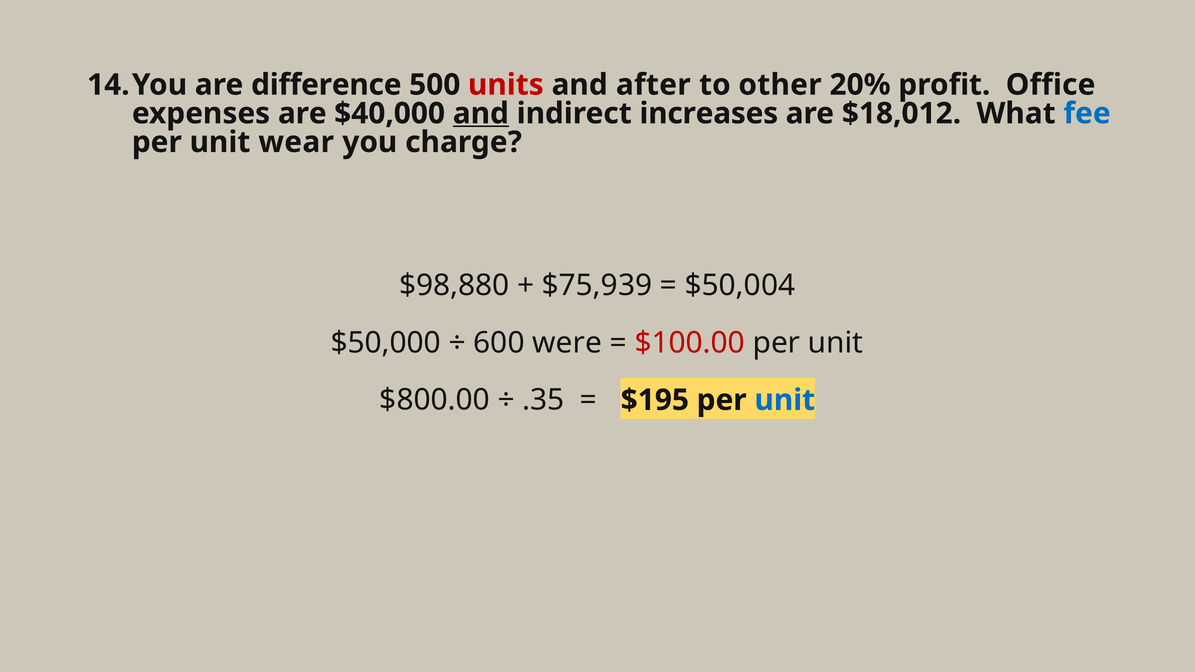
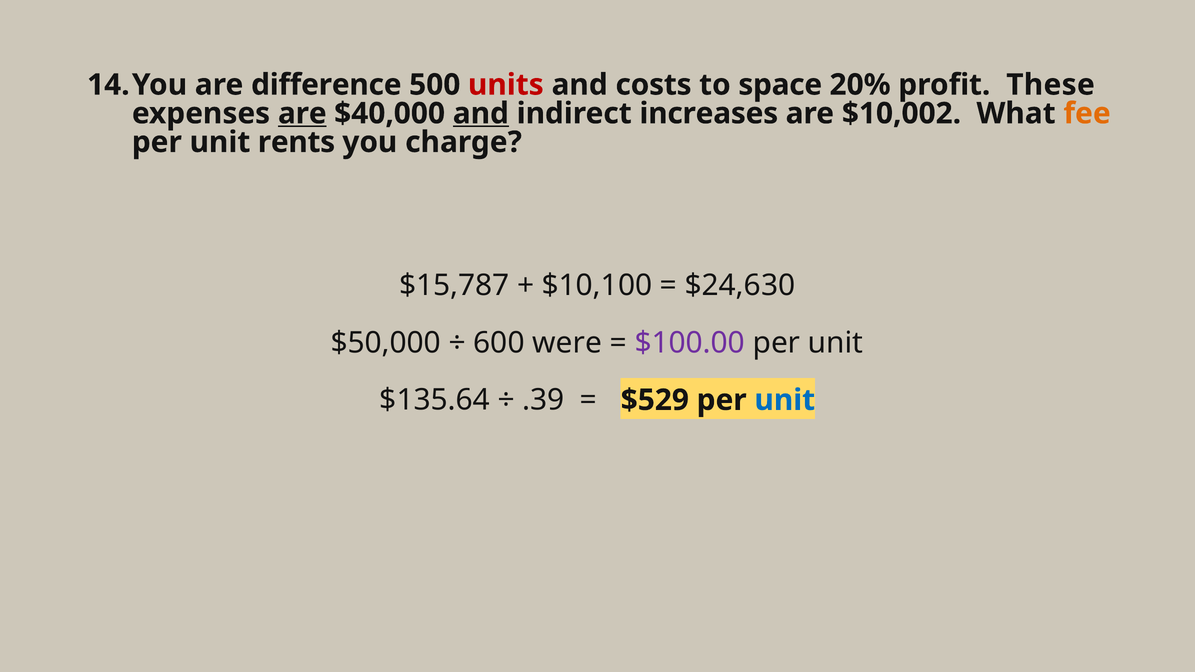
after: after -> costs (654, 85)
other: other -> space (780, 85)
Office: Office -> These (1051, 85)
are underline: none -> present (302, 113)
$18,012: $18,012 -> $10,002 (901, 113)
fee colour: blue -> orange (1087, 113)
wear: wear -> rents (296, 142)
$98,880: $98,880 -> $15,787 (454, 286)
$75,939: $75,939 -> $10,100 (597, 286)
$50,004: $50,004 -> $24,630 (740, 286)
$100.00 colour: red -> purple (690, 343)
$800.00: $800.00 -> $135.64 (435, 400)
.35: .35 -> .39 (543, 400)
$195: $195 -> $529 (655, 400)
